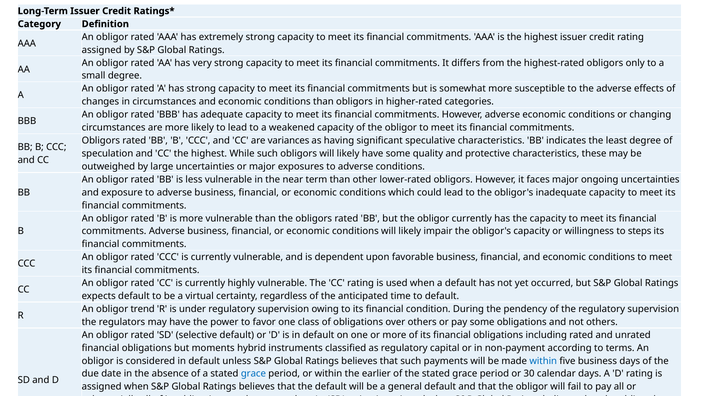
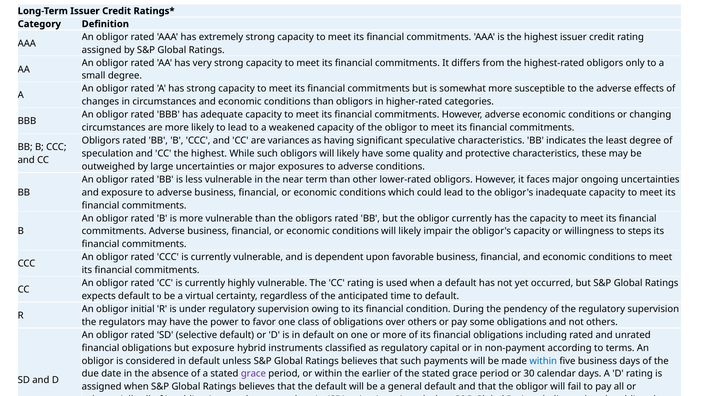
trend: trend -> initial (143, 310)
but moments: moments -> exposure (213, 348)
grace colour: blue -> purple (253, 374)
